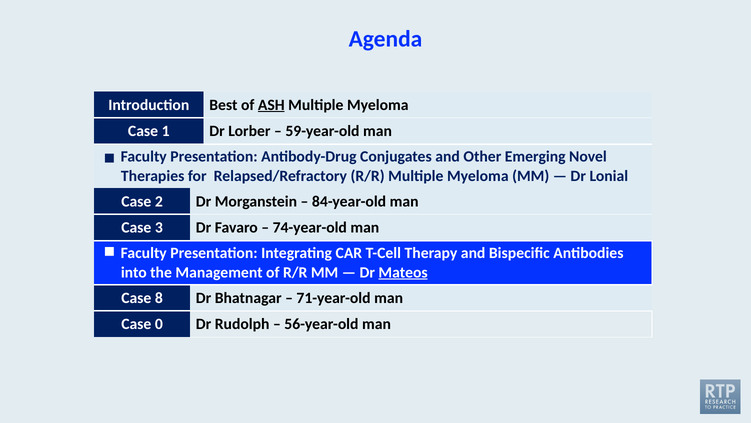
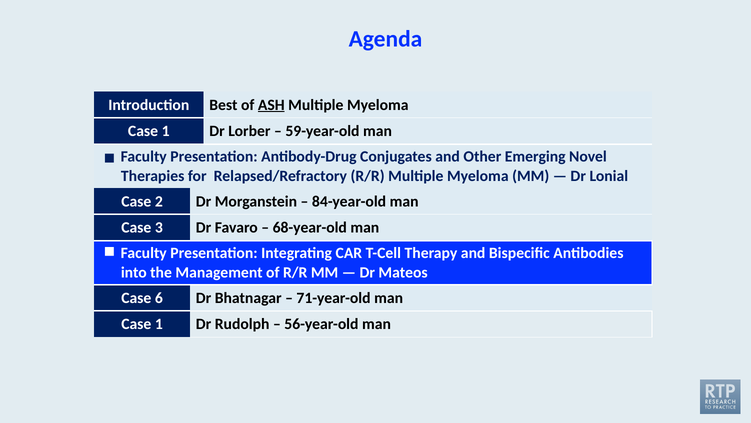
74-year-old: 74-year-old -> 68-year-old (310, 227)
Mateos underline: present -> none (403, 272)
8: 8 -> 6 (159, 298)
0: 0 -> 1 (159, 324)
